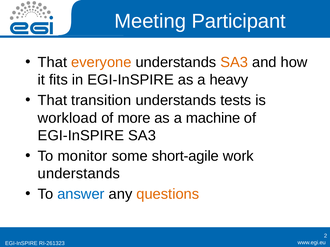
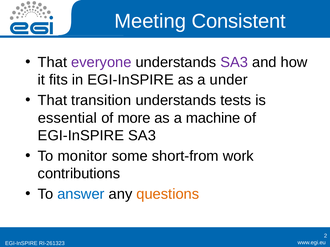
Participant: Participant -> Consistent (239, 21)
everyone colour: orange -> purple (101, 62)
SA3 colour: orange -> purple (234, 62)
heavy: heavy -> under (229, 80)
workload: workload -> essential (67, 118)
short-agile: short-agile -> short-from (185, 156)
understands: understands -> contributions (79, 174)
